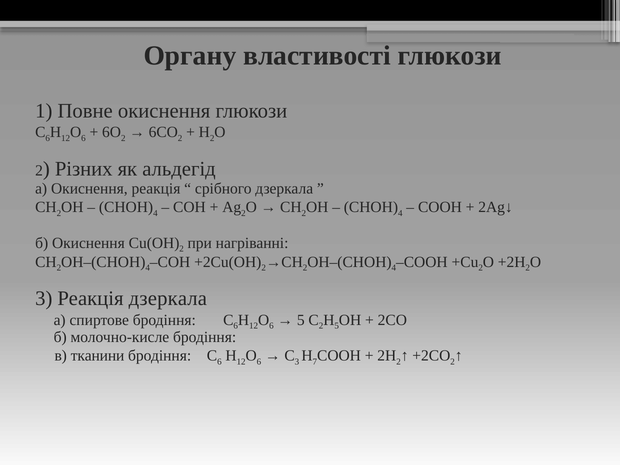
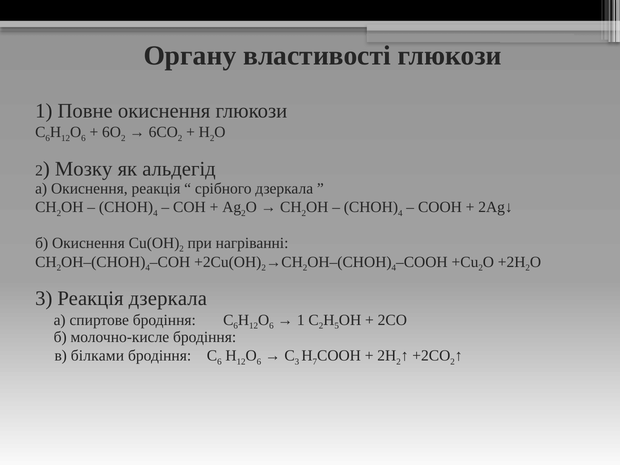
Різних: Різних -> Мозку (84, 169)
5: 5 -> 1 (301, 320)
тканини: тканини -> білками (97, 356)
